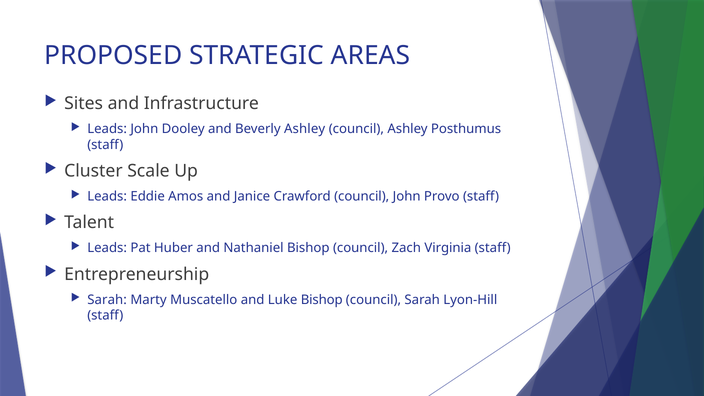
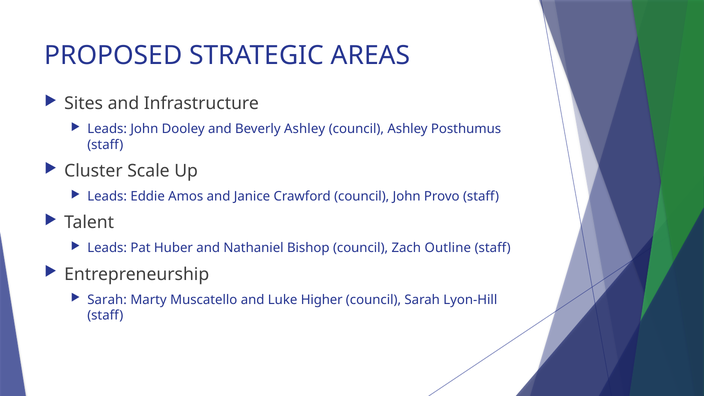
Virginia: Virginia -> Outline (448, 248)
Luke Bishop: Bishop -> Higher (322, 300)
